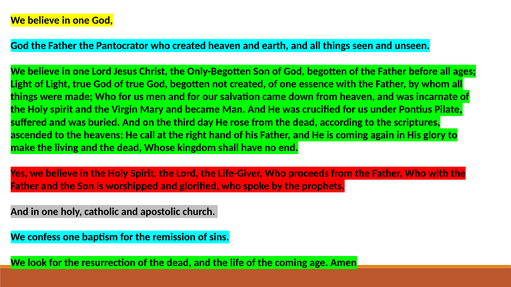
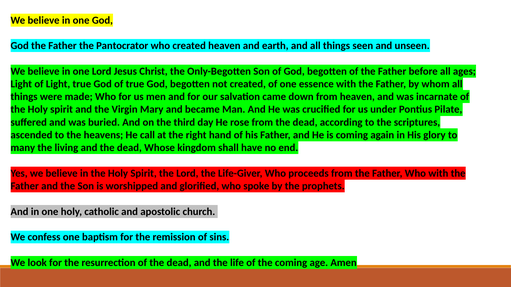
make: make -> many (23, 148)
